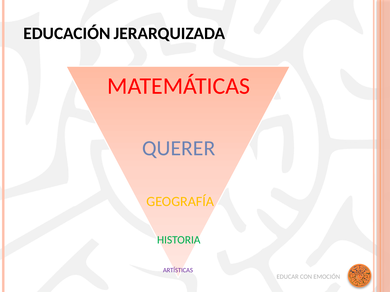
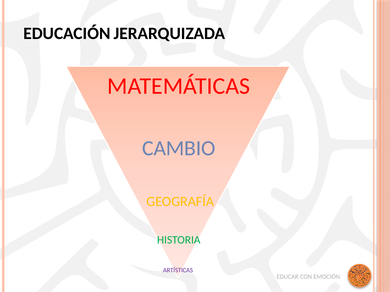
QUERER: QUERER -> CAMBIO (179, 148)
